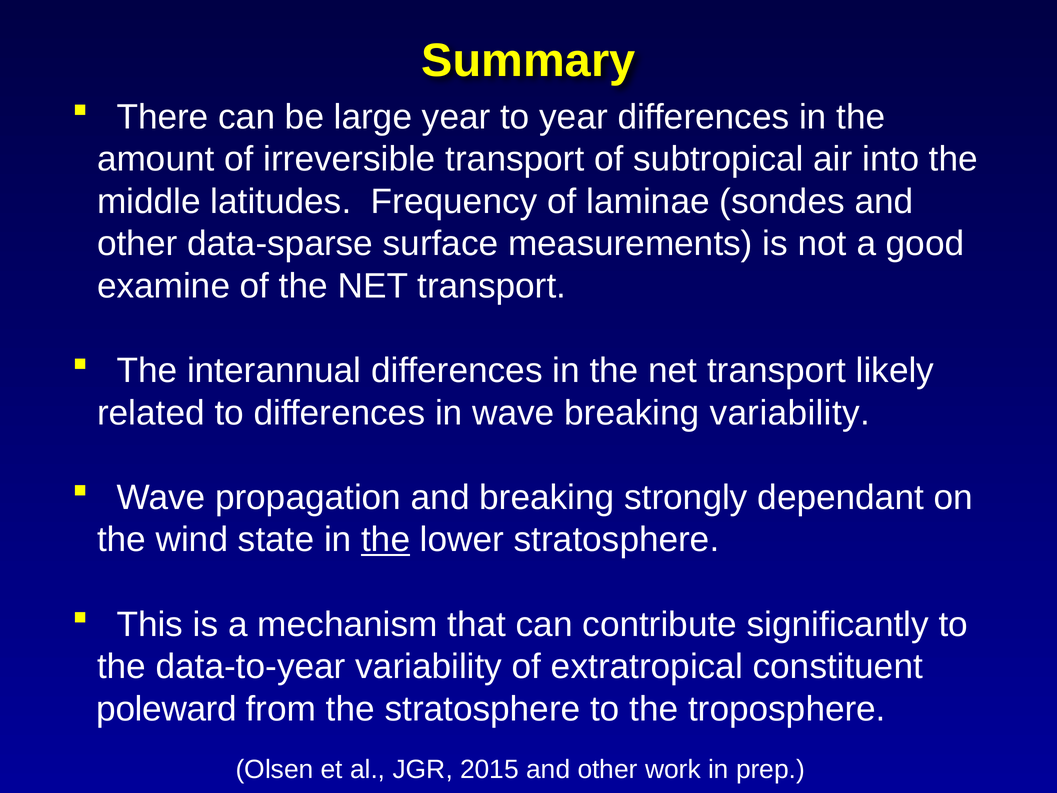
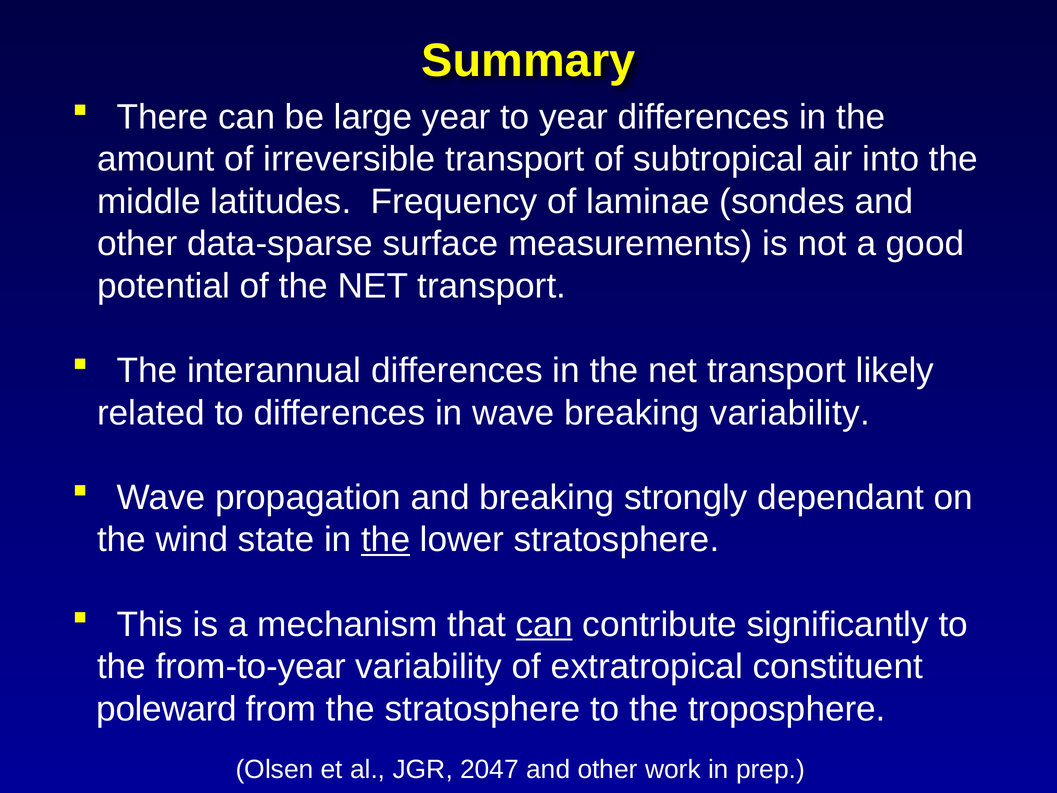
examine: examine -> potential (164, 286)
can underline: none -> present (544, 624)
data-to-year: data-to-year -> from-to-year (251, 667)
2015: 2015 -> 2047 (489, 769)
